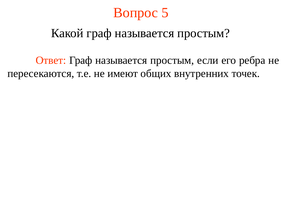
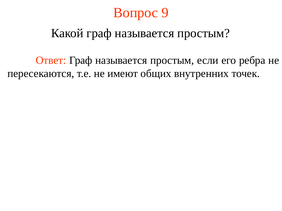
5: 5 -> 9 (165, 13)
